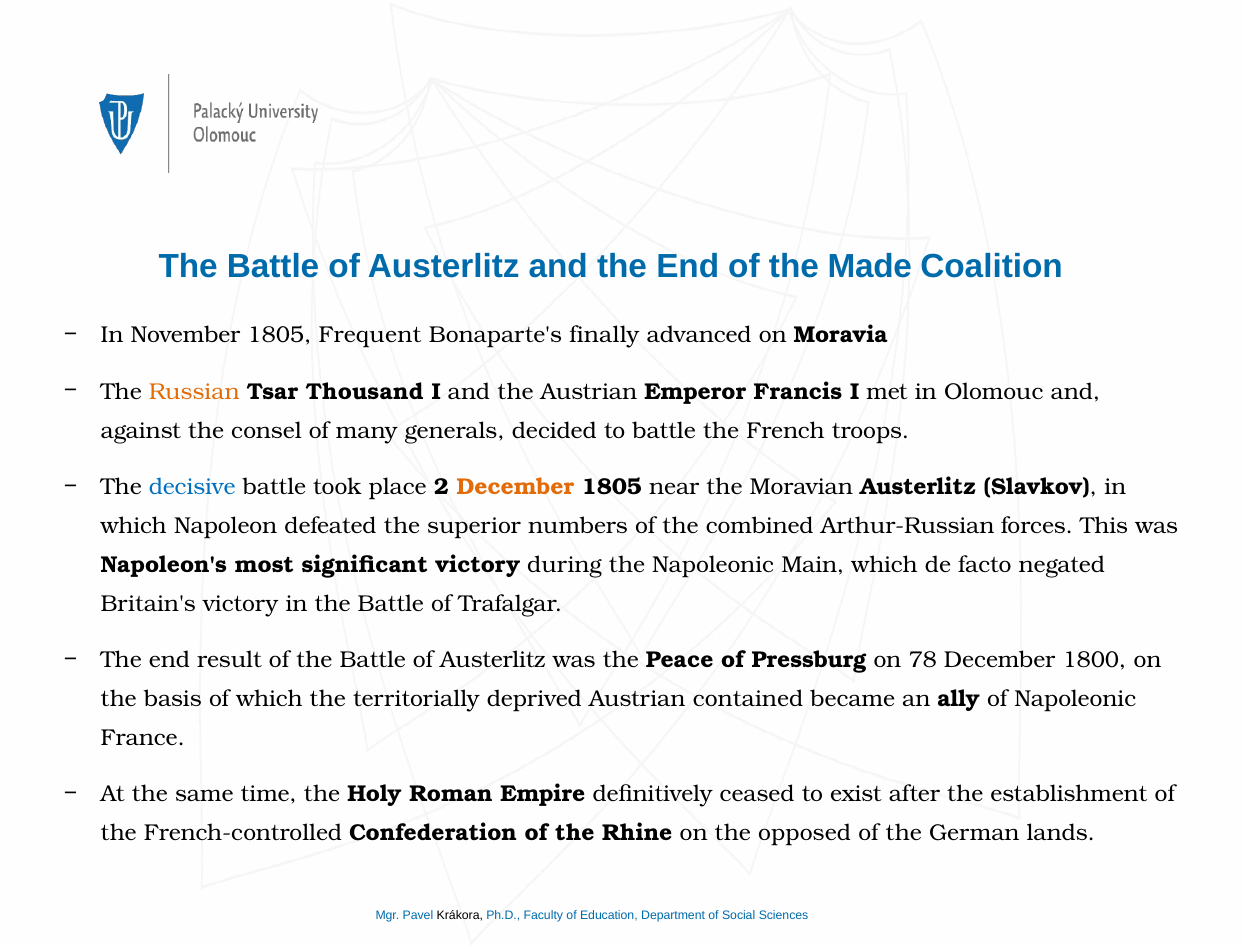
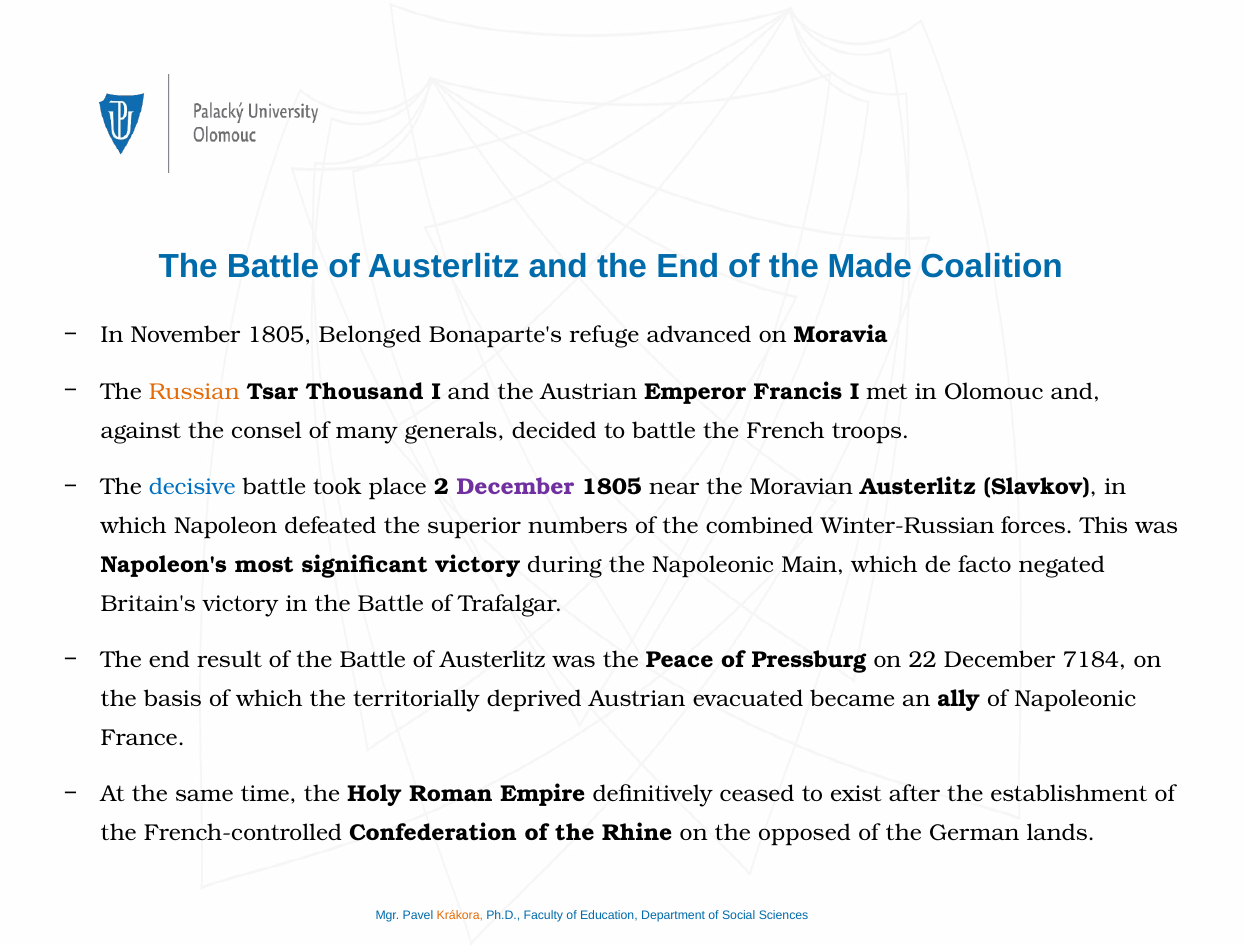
Frequent: Frequent -> Belonged (370, 335)
finally: finally -> refuge (604, 335)
December colour: orange -> purple (515, 487)
Arthur-Russian: Arthur-Russian -> Winter-Russian (908, 526)
78: 78 -> 22 (923, 660)
1800: 1800 -> 7184 (1094, 660)
contained: contained -> evacuated (748, 699)
Krákora colour: black -> orange (460, 916)
